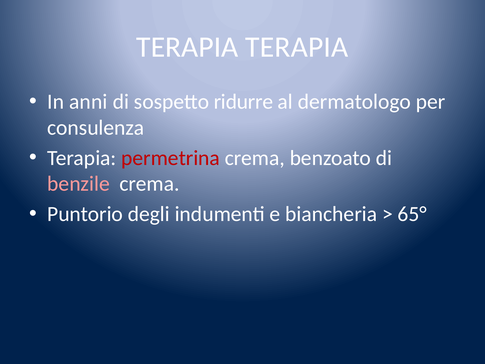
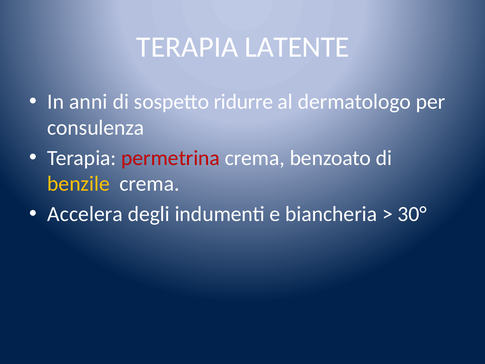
TERAPIA TERAPIA: TERAPIA -> LATENTE (297, 47)
benzile colour: pink -> yellow (79, 184)
Puntorio: Puntorio -> Accelera (85, 214)
65°: 65° -> 30° (412, 214)
